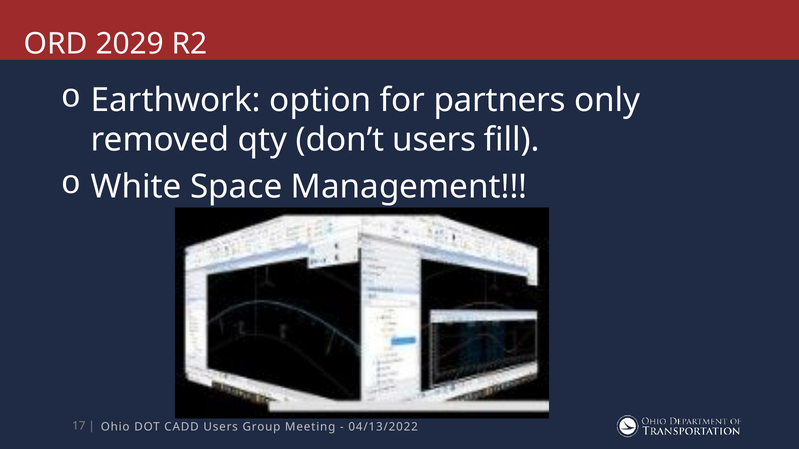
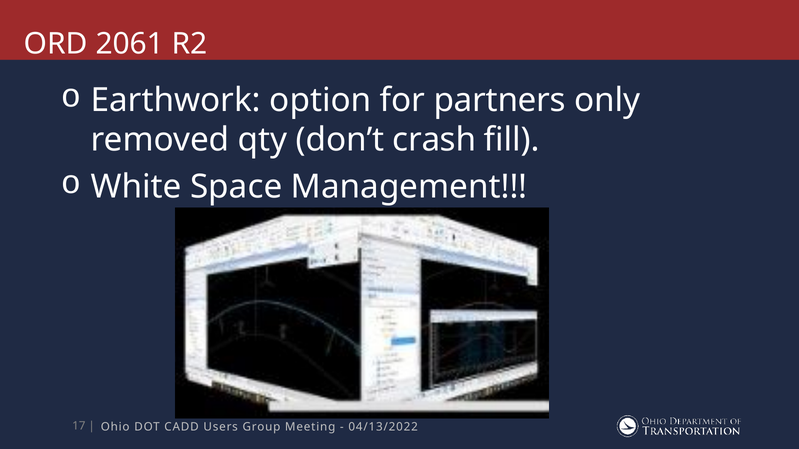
2029: 2029 -> 2061 (130, 44)
don’t users: users -> crash (434, 140)
